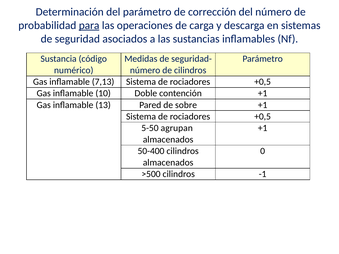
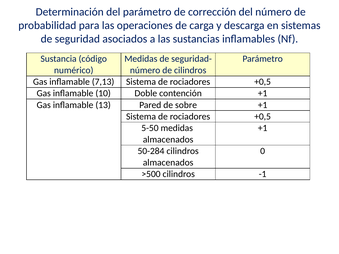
para underline: present -> none (89, 25)
5-50 agrupan: agrupan -> medidas (177, 128)
50-400: 50-400 -> 50-284 (151, 151)
